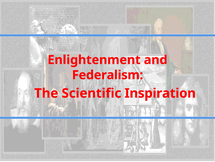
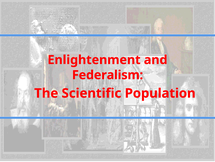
Inspiration: Inspiration -> Population (160, 93)
